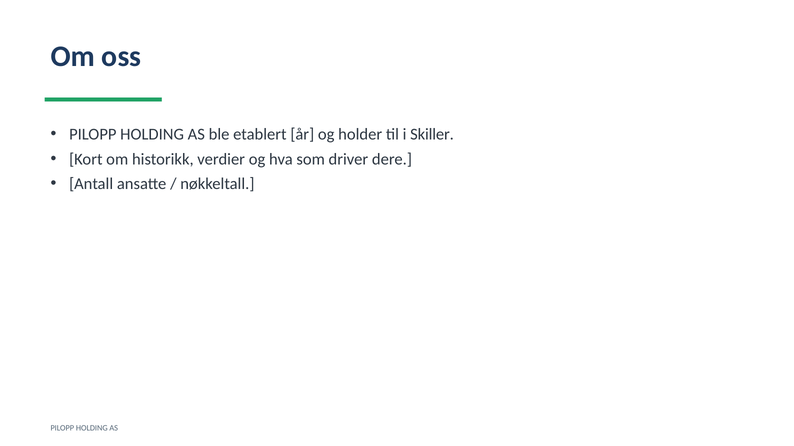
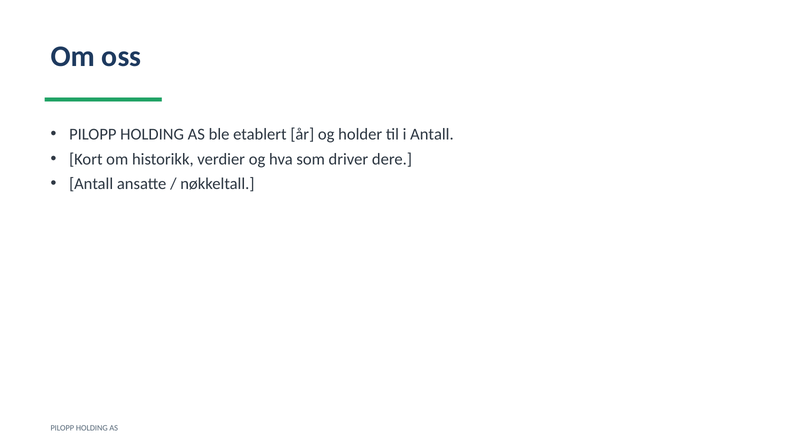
i Skiller: Skiller -> Antall (432, 134)
